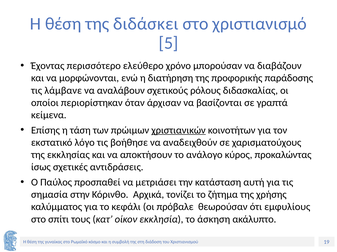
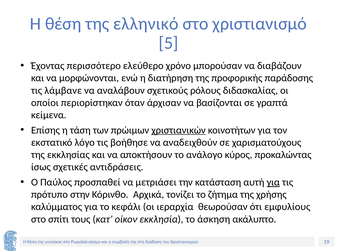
διδάσκει: διδάσκει -> ελληνικό (146, 24)
για underline: none -> present (273, 183)
σημασία: σημασία -> πρότυπο (49, 195)
πρόβαλε: πρόβαλε -> ιεραρχία (175, 207)
